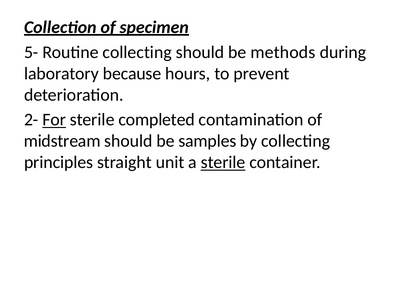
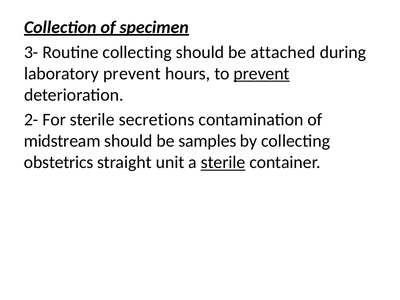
5-: 5- -> 3- (31, 52)
methods: methods -> attached (283, 52)
laboratory because: because -> prevent (132, 73)
prevent underline: none -> present (262, 73)
For underline: present -> none (54, 120)
completed: completed -> secretions (157, 120)
principles: principles -> obstetrics (59, 162)
